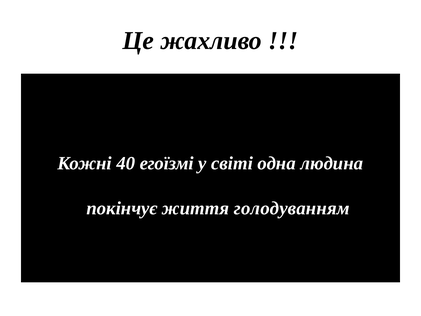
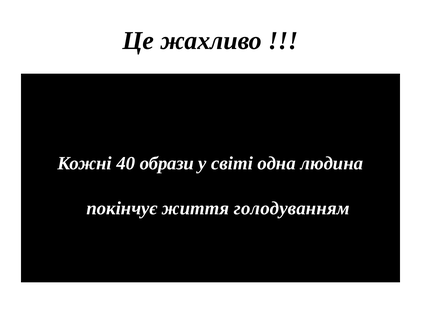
егоїзмі: егоїзмі -> образи (167, 163)
